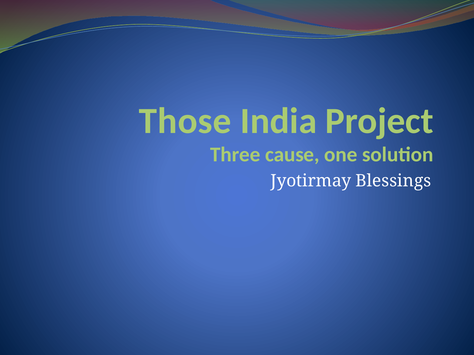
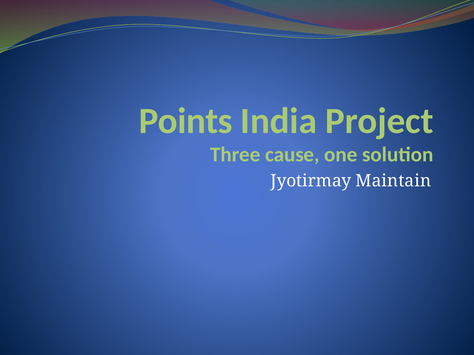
Those: Those -> Points (186, 121)
Blessings: Blessings -> Maintain (393, 181)
